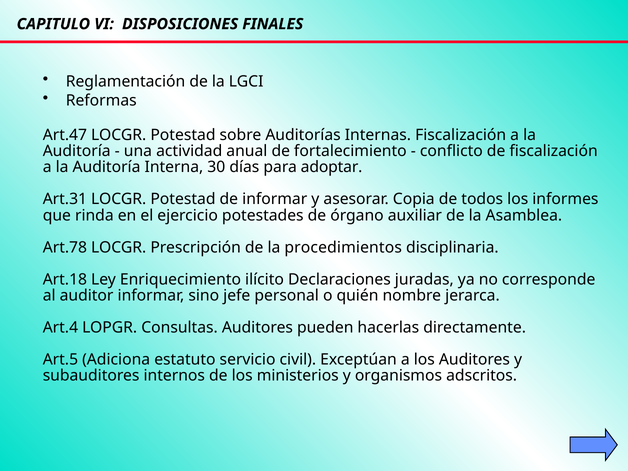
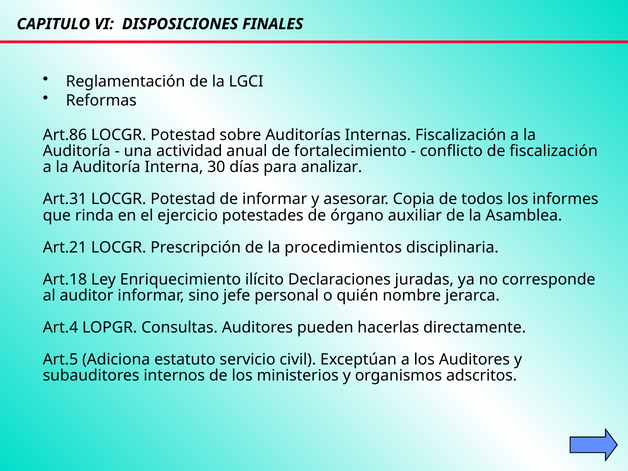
Art.47: Art.47 -> Art.86 (65, 135)
adoptar: adoptar -> analizar (332, 167)
Art.78: Art.78 -> Art.21 (65, 247)
